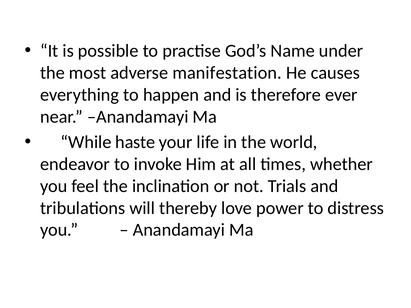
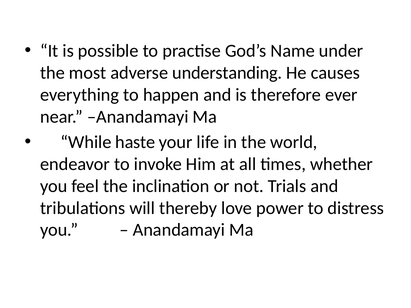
manifestation: manifestation -> understanding (227, 73)
